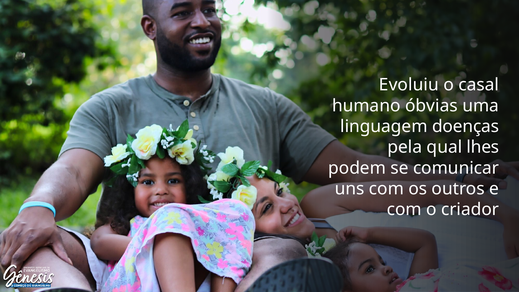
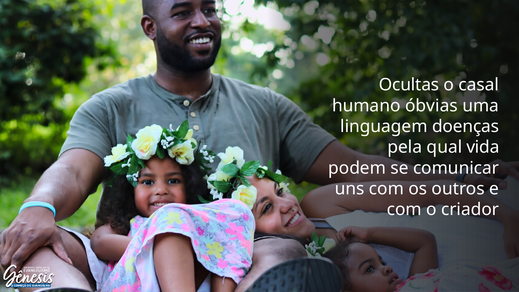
Evoluiu: Evoluiu -> Ocultas (409, 85)
lhes: lhes -> vida (483, 147)
